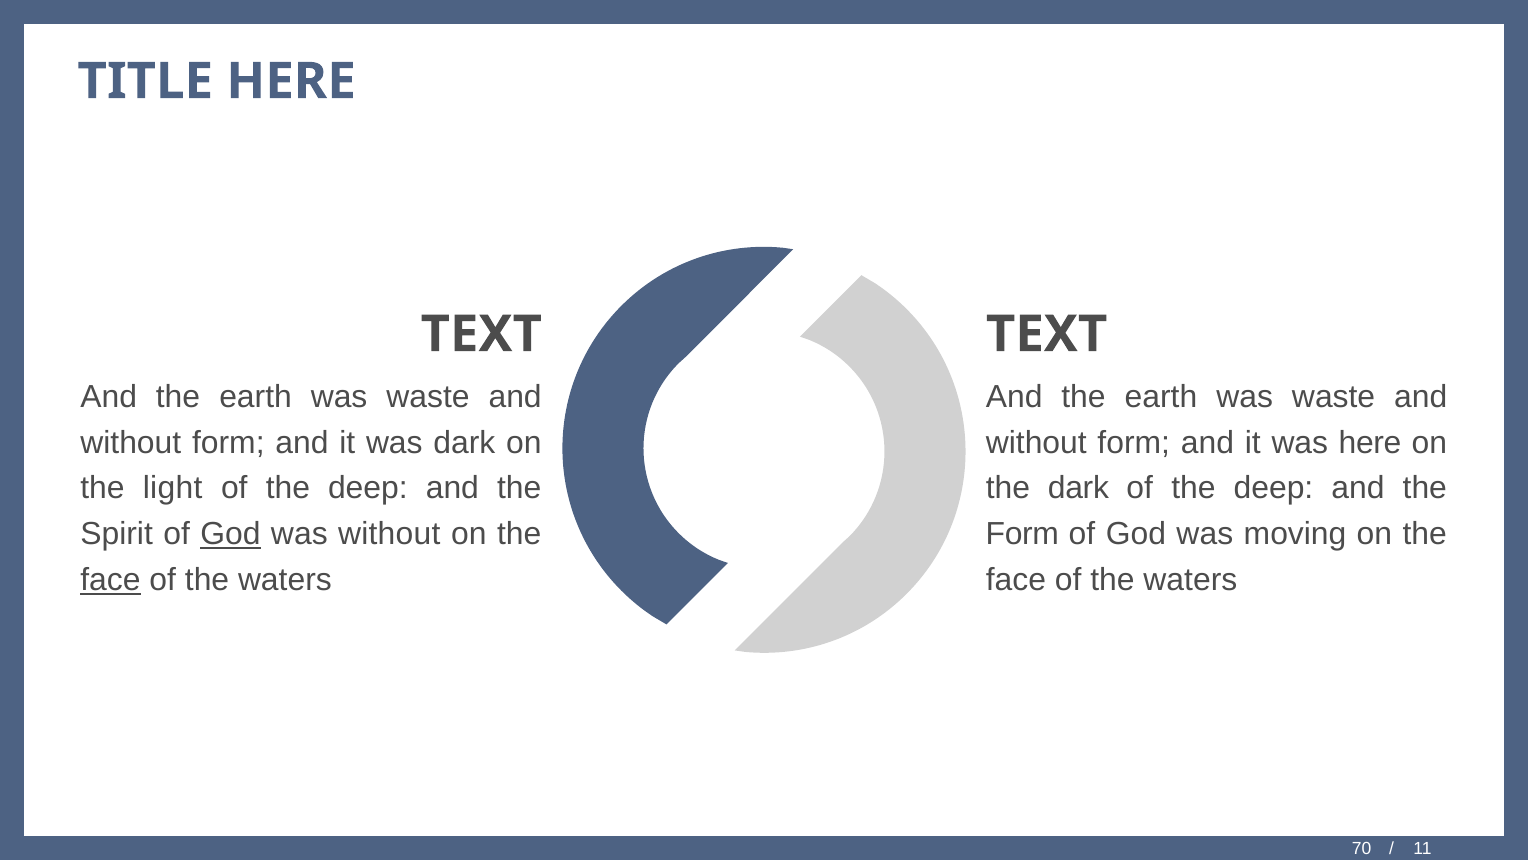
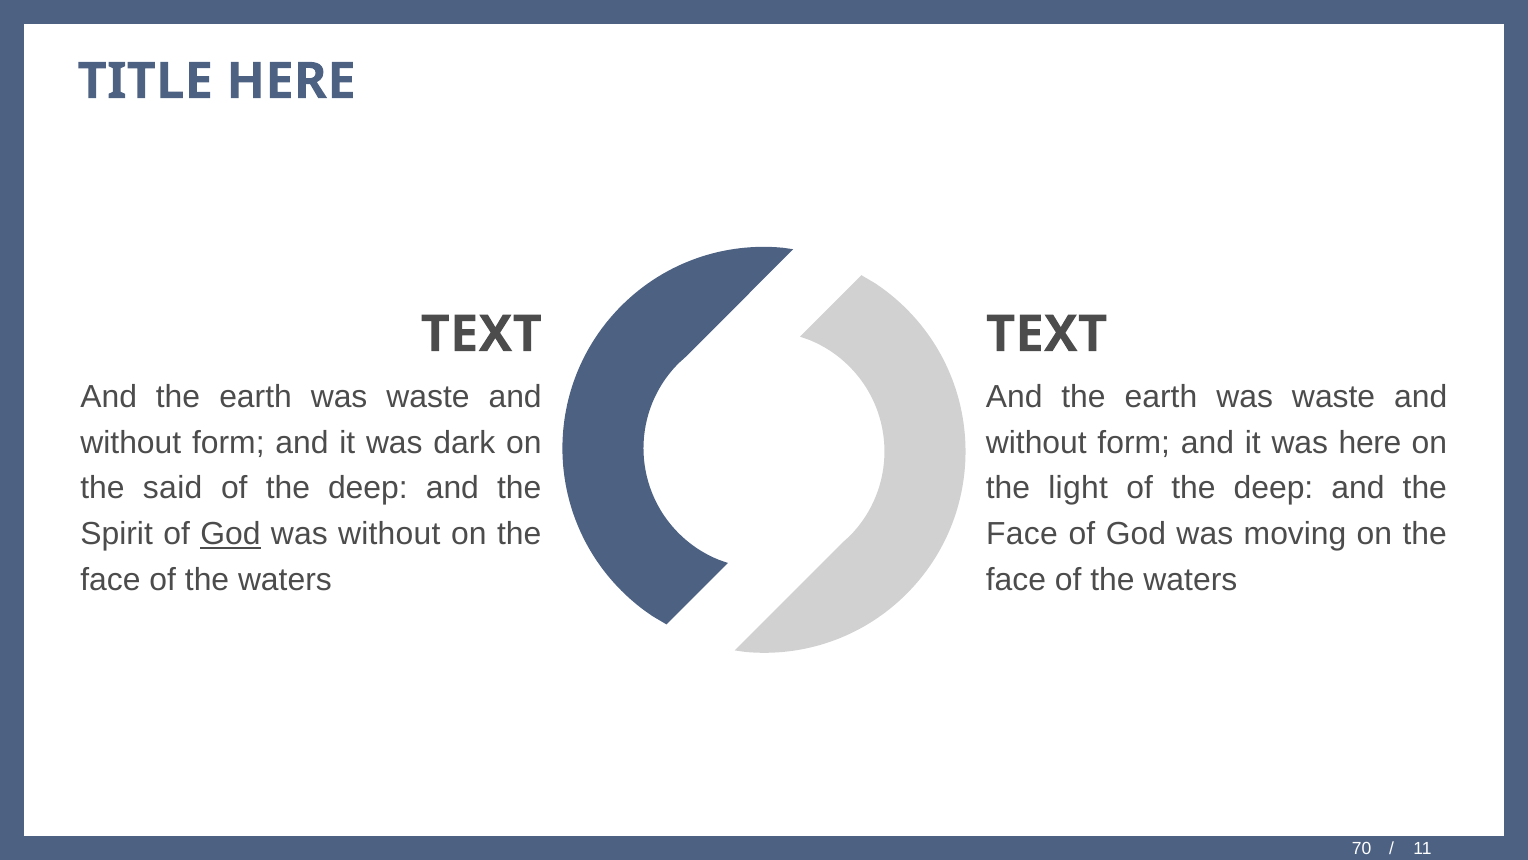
light: light -> said (173, 488)
the dark: dark -> light (1078, 488)
Form: Form -> Face (1022, 534)
face underline: present -> none (110, 580)
